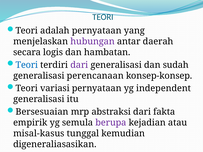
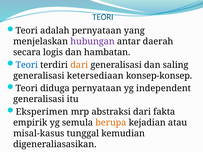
dari colour: purple -> orange (79, 65)
sudah: sudah -> saling (176, 65)
perencanaan: perencanaan -> ketersediaan (95, 76)
variasi: variasi -> diduga (55, 89)
Bersesuaian: Bersesuaian -> Eksperimen (42, 112)
berupa colour: purple -> orange (111, 123)
